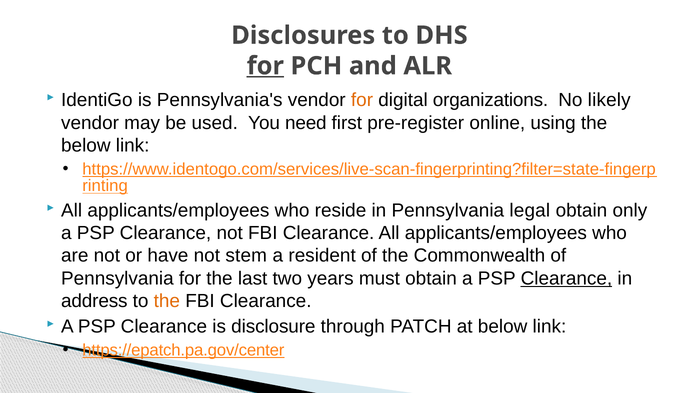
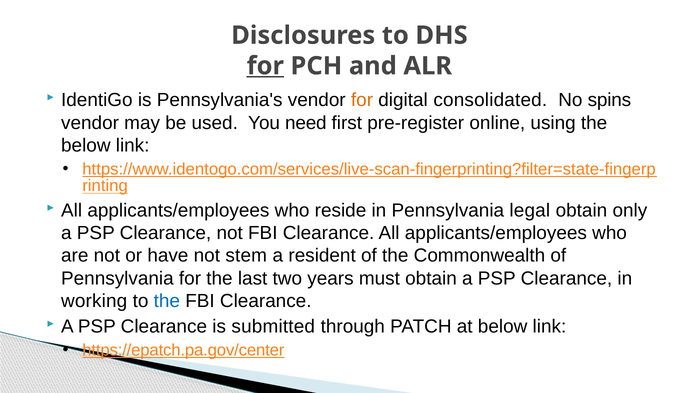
organizations: organizations -> consolidated (490, 100)
likely: likely -> spins (609, 100)
Clearance underline: present -> none (566, 279)
address: address -> working (94, 301)
the colour: orange -> blue (167, 301)
disclosure: disclosure -> submitted (273, 327)
